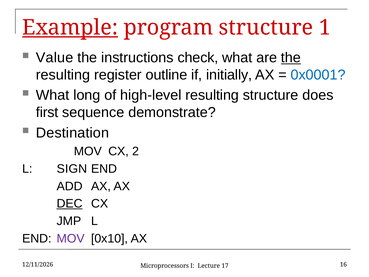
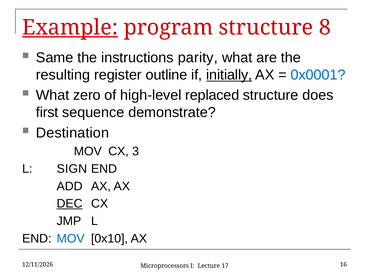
1: 1 -> 8 (325, 27)
Value: Value -> Same (55, 58)
check: check -> parity (198, 58)
the underline: present -> none (291, 58)
initially underline: none -> present (229, 75)
long: long -> zero (87, 95)
high-level resulting: resulting -> replaced (212, 95)
2: 2 -> 3 (136, 151)
MOV colour: purple -> blue (71, 238)
